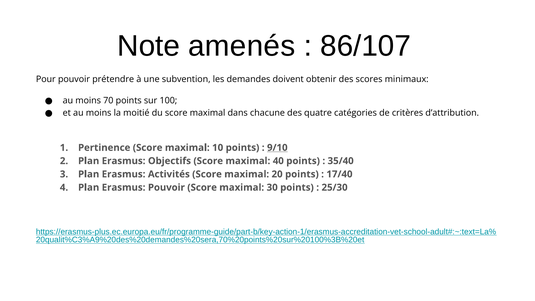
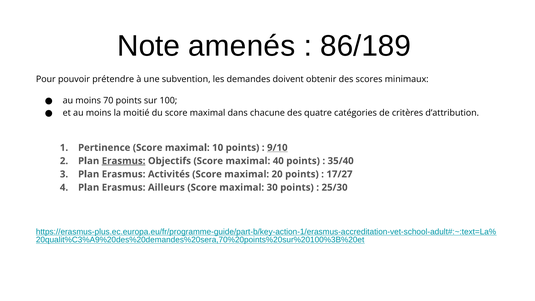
86/107: 86/107 -> 86/189 (366, 46)
Erasmus underline: none -> present (124, 161)
17/40: 17/40 -> 17/27 (339, 174)
Erasmus Pouvoir: Pouvoir -> Ailleurs (166, 187)
